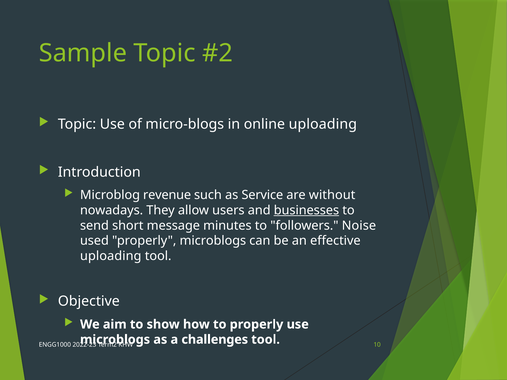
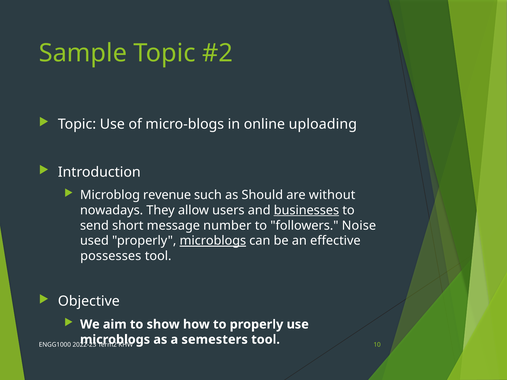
Service: Service -> Should (262, 195)
minutes: minutes -> number (227, 226)
microblogs underline: none -> present (213, 241)
uploading: uploading -> possesses (111, 256)
challenges: challenges -> semesters (215, 340)
